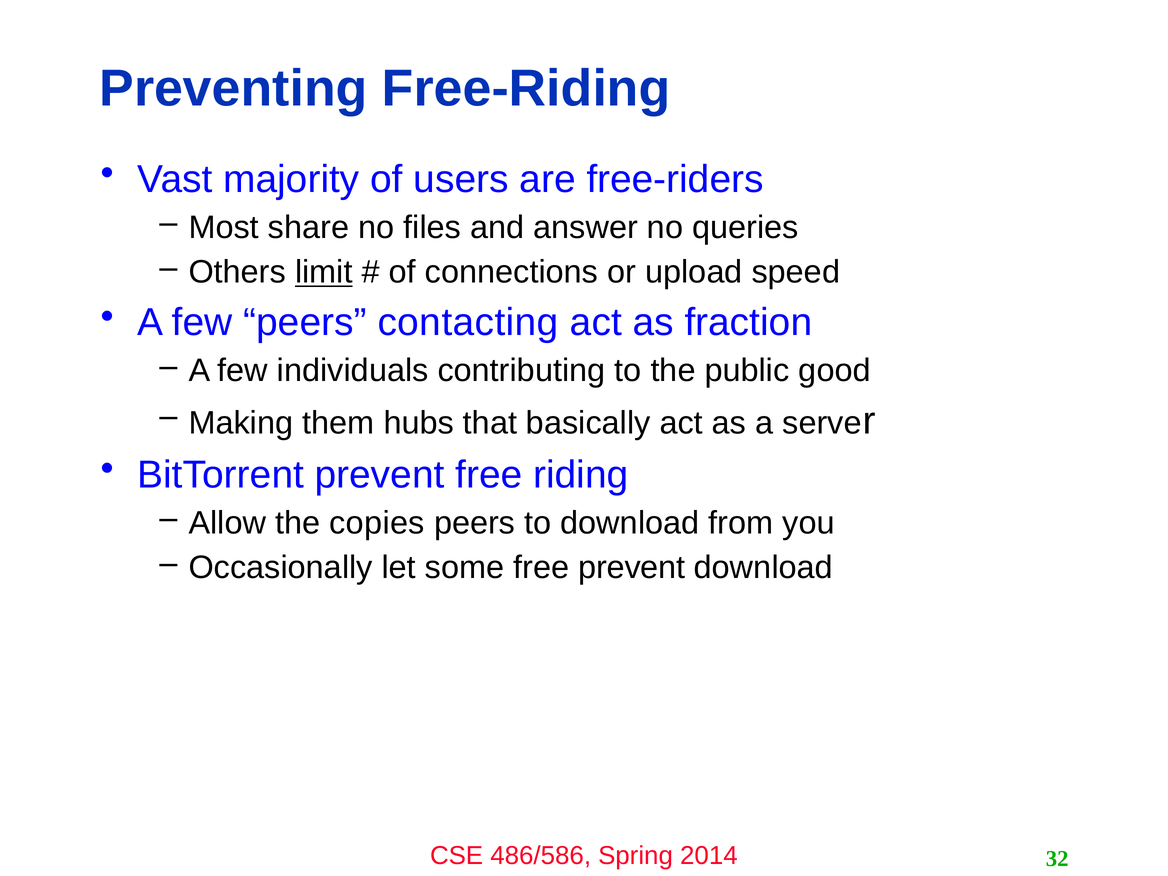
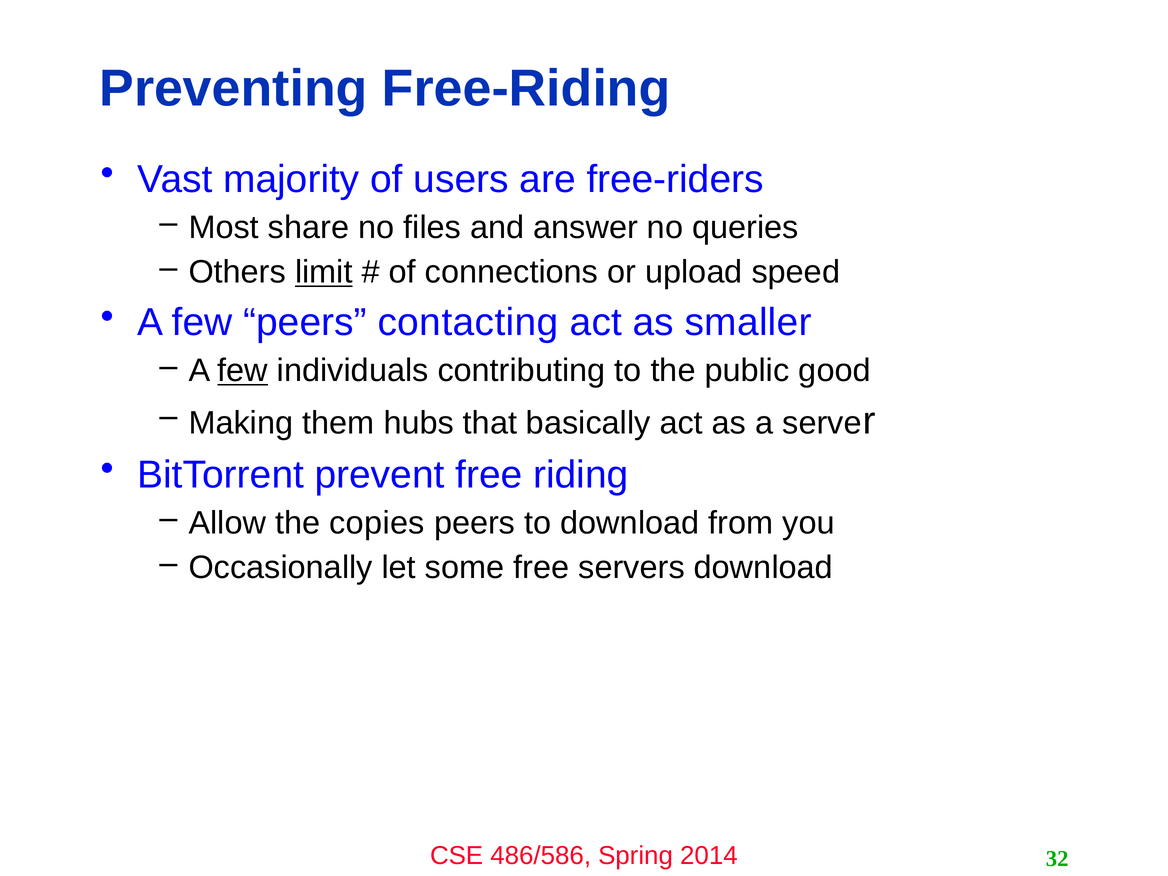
fraction: fraction -> smaller (748, 322)
few underline: none -> present (243, 371)
free prevent: prevent -> servers (632, 568)
